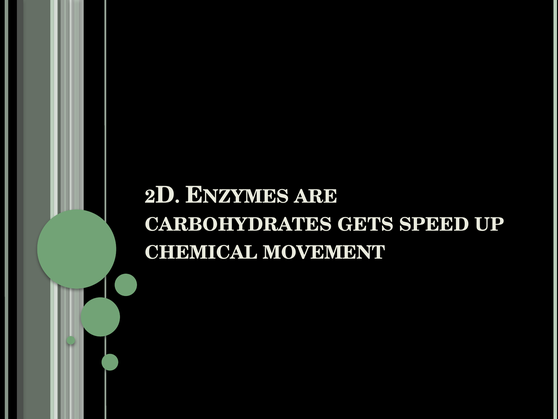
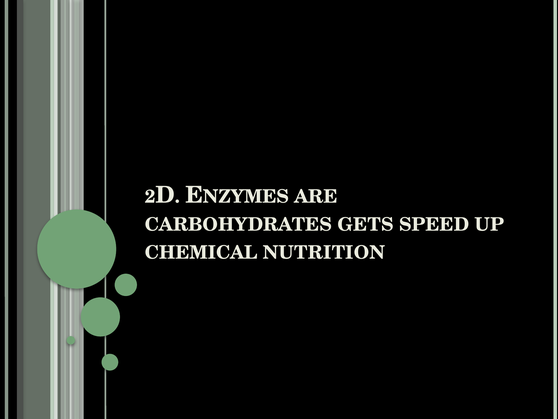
MOVEMENT: MOVEMENT -> NUTRITION (324, 252)
